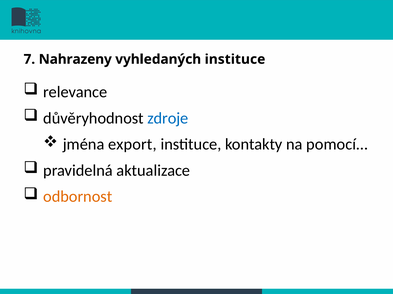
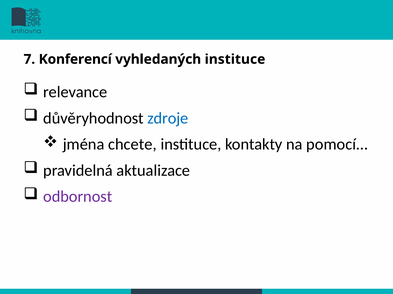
Nahrazeny: Nahrazeny -> Konferencí (75, 59)
export: export -> chcete (132, 145)
odbornost colour: orange -> purple (78, 197)
